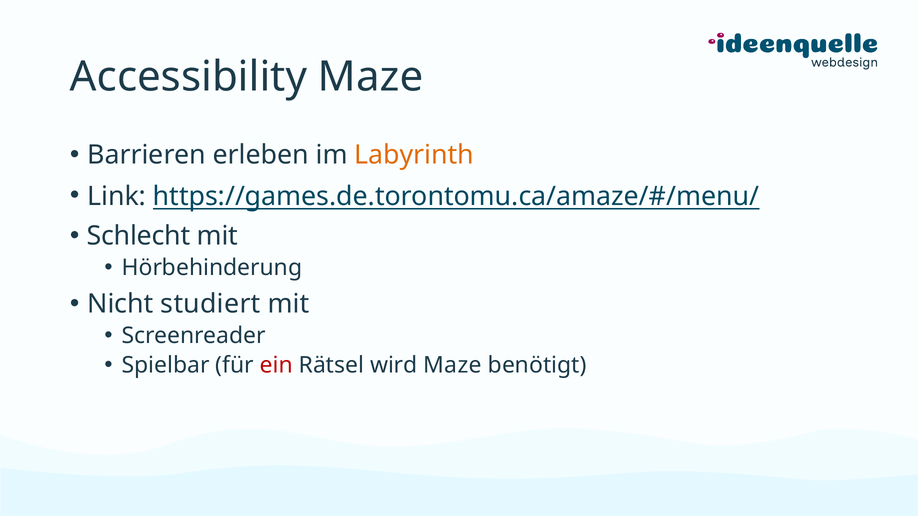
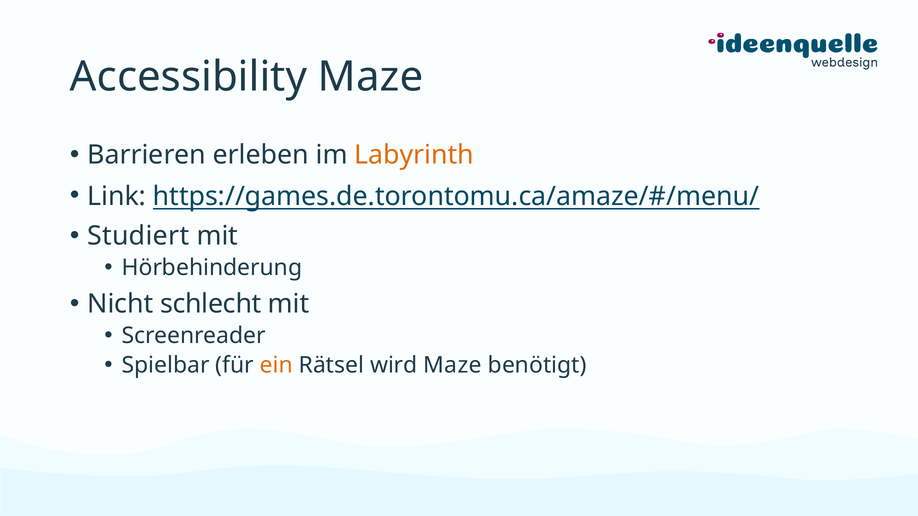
Schlecht: Schlecht -> Studiert (138, 236)
studiert: studiert -> schlecht (211, 304)
ein colour: red -> orange (276, 365)
